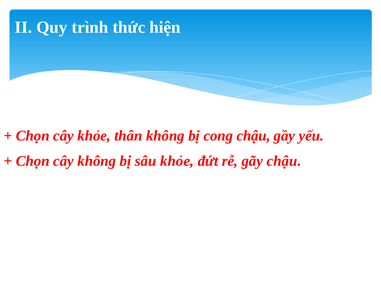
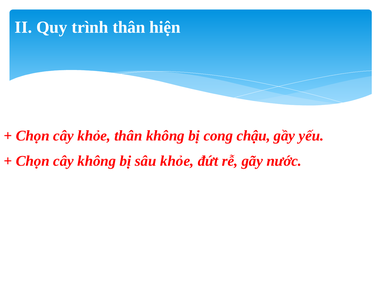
trình thức: thức -> thân (129, 27)
gãy chậu: chậu -> nước (284, 161)
